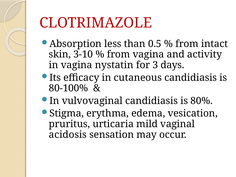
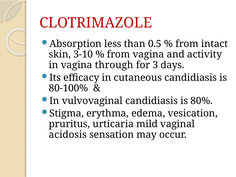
nystatin: nystatin -> through (114, 65)
